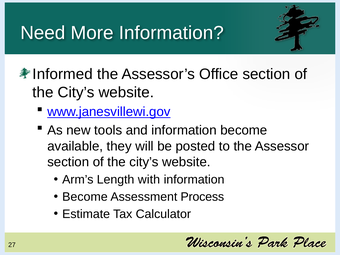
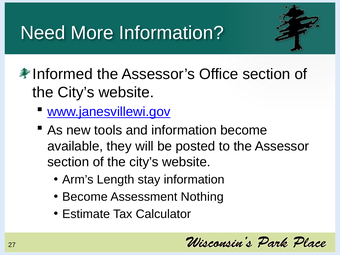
with: with -> stay (149, 180)
Process: Process -> Nothing (202, 197)
